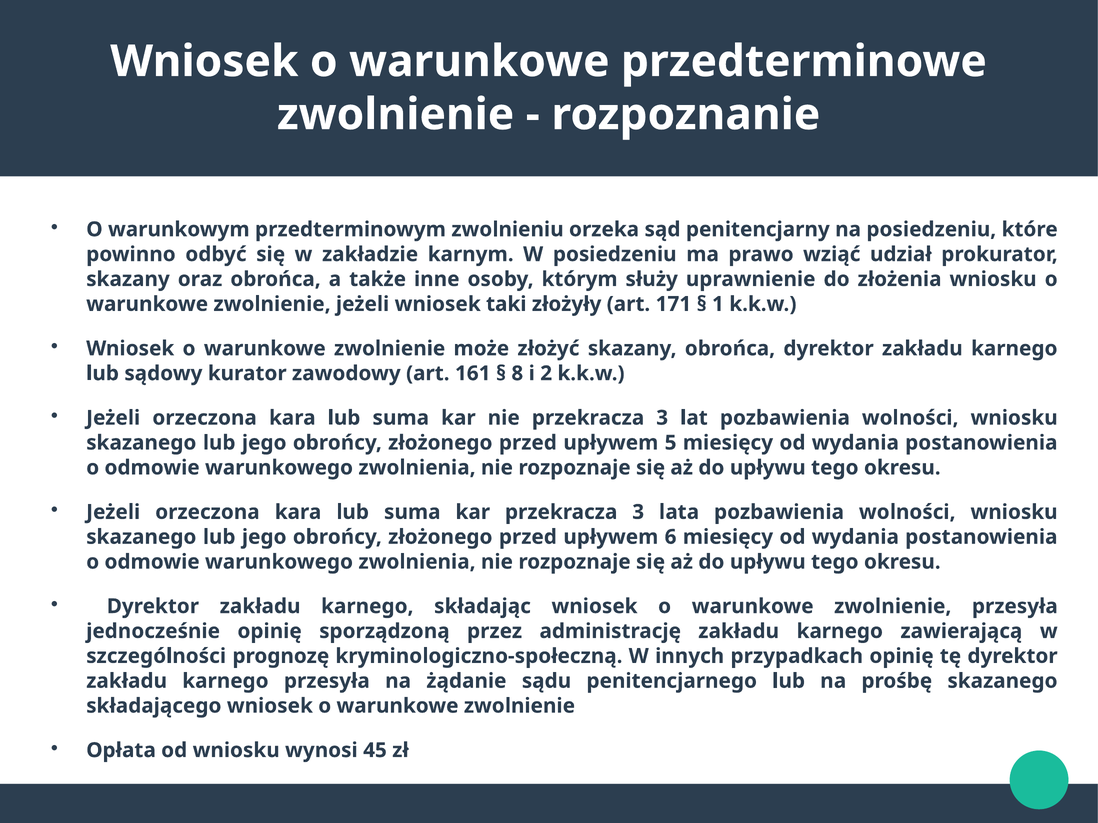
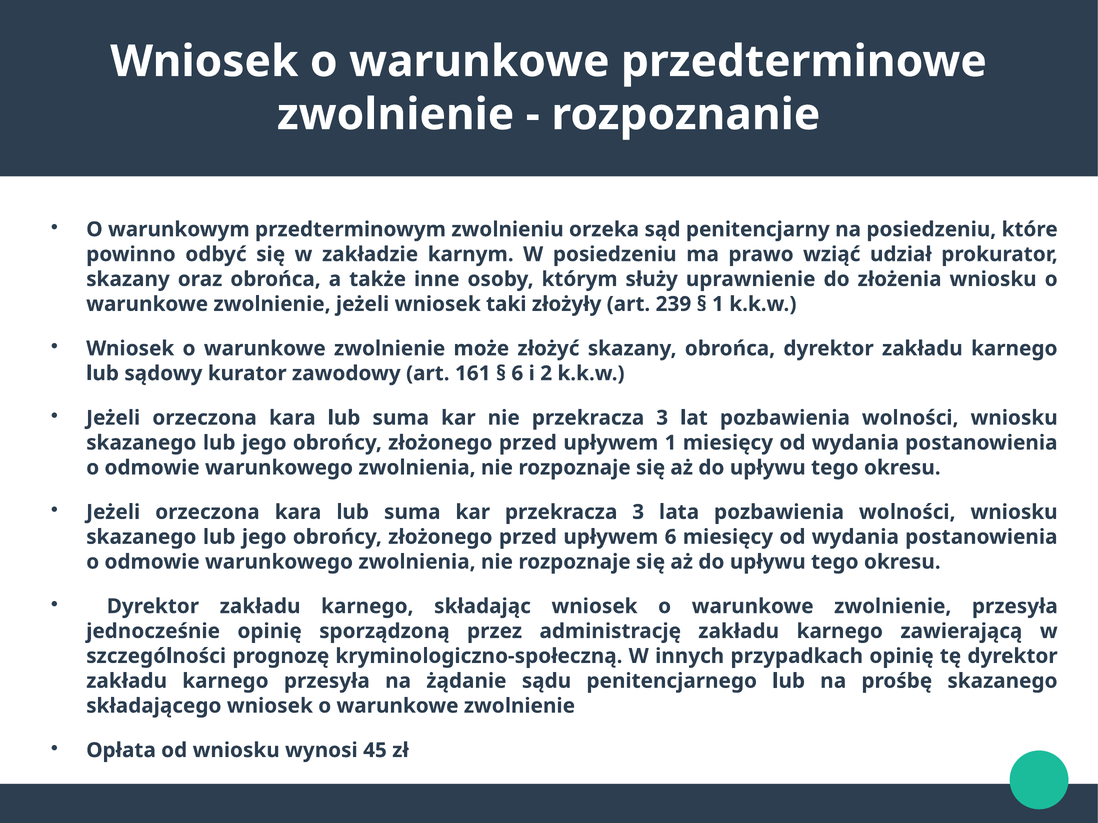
171: 171 -> 239 (673, 304)
8: 8 -> 6 (517, 374)
upływem 5: 5 -> 1 (671, 443)
